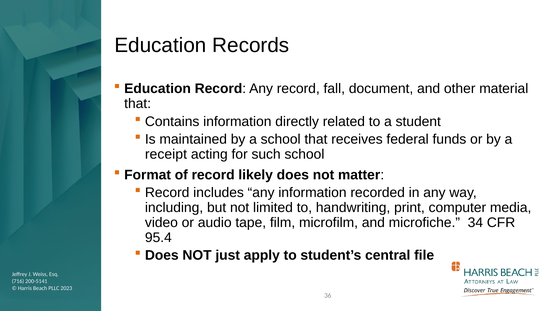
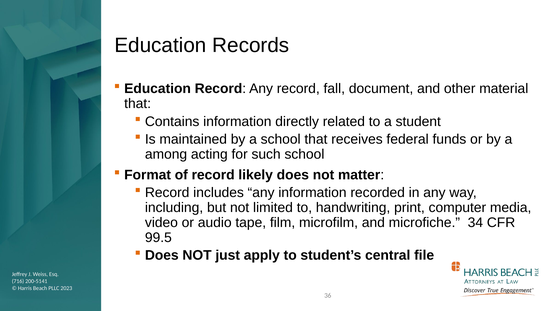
receipt: receipt -> among (166, 154)
95.4: 95.4 -> 99.5 (158, 237)
